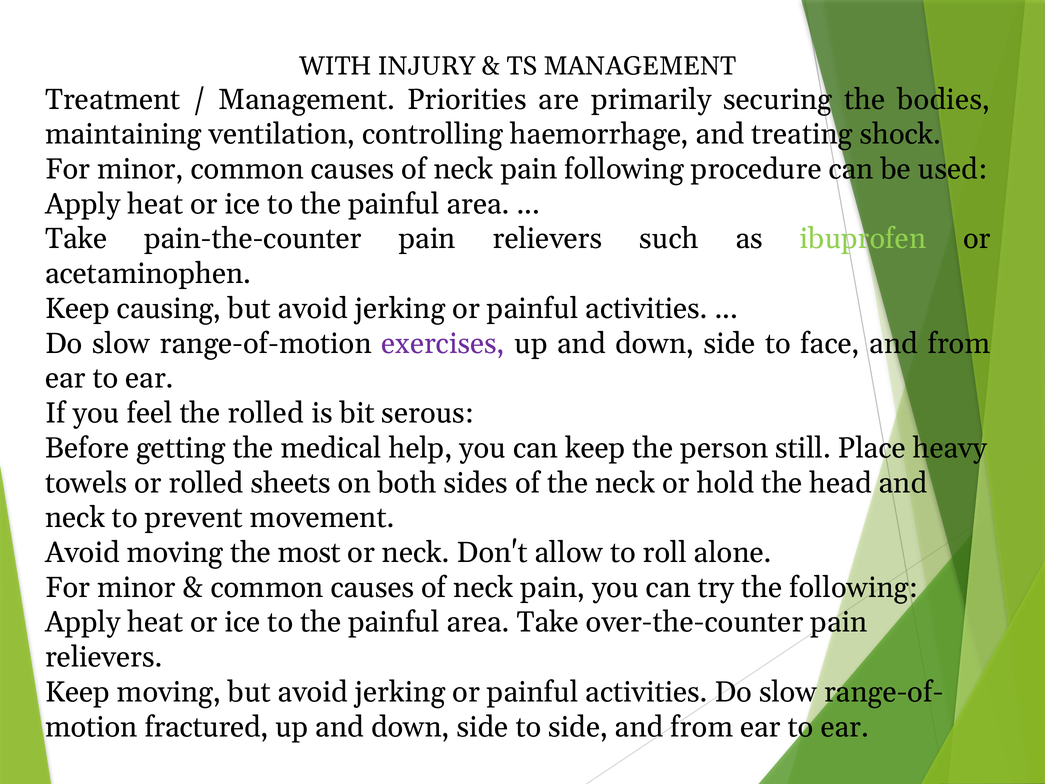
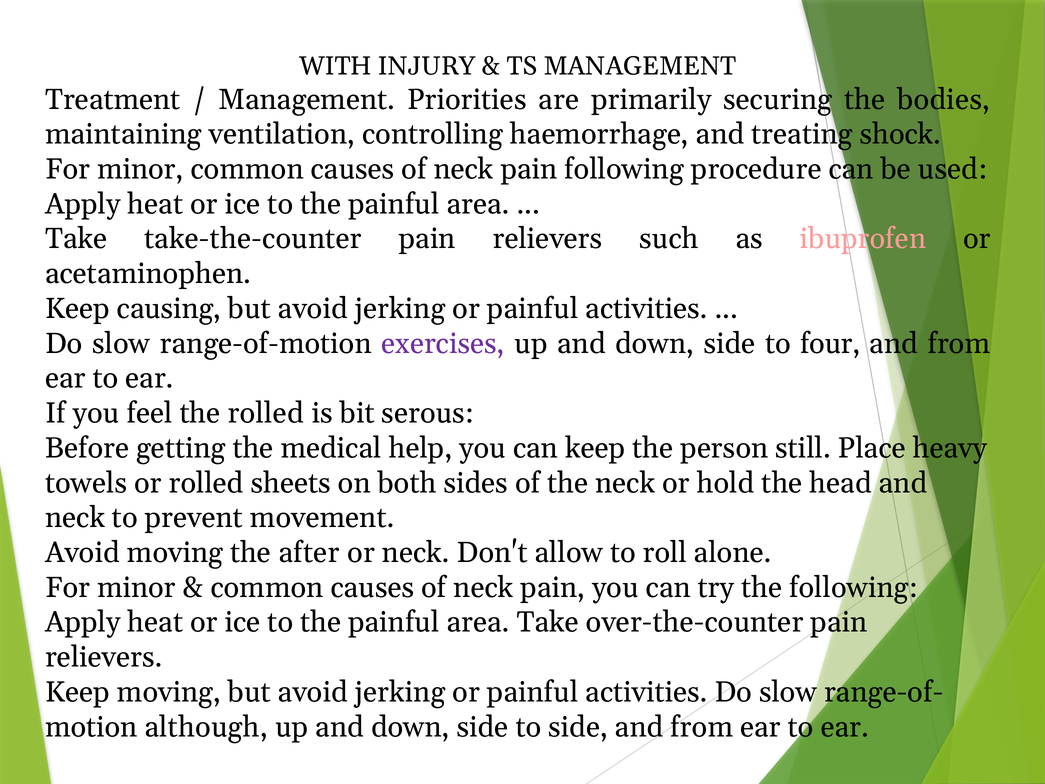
pain-the-counter: pain-the-counter -> take-the-counter (253, 239)
ibuprofen colour: light green -> pink (863, 239)
face: face -> four (830, 343)
most: most -> after (309, 552)
fractured: fractured -> although (206, 727)
